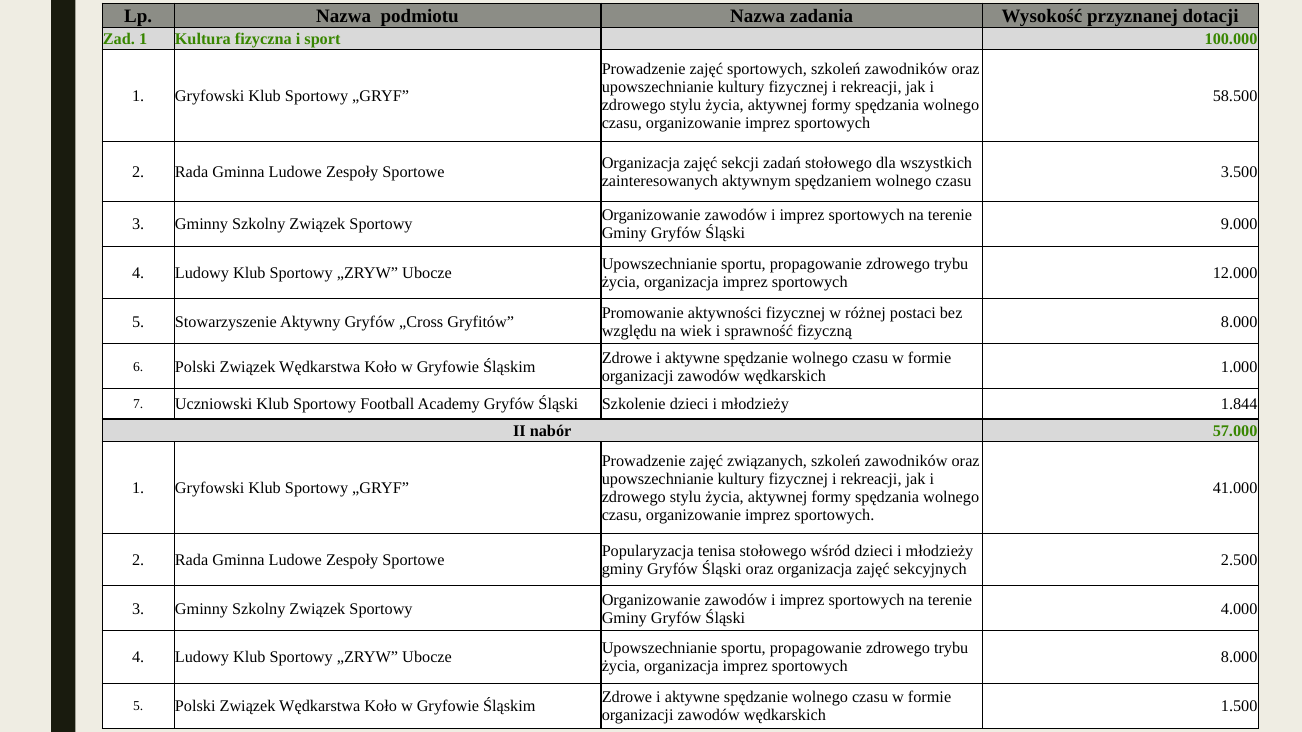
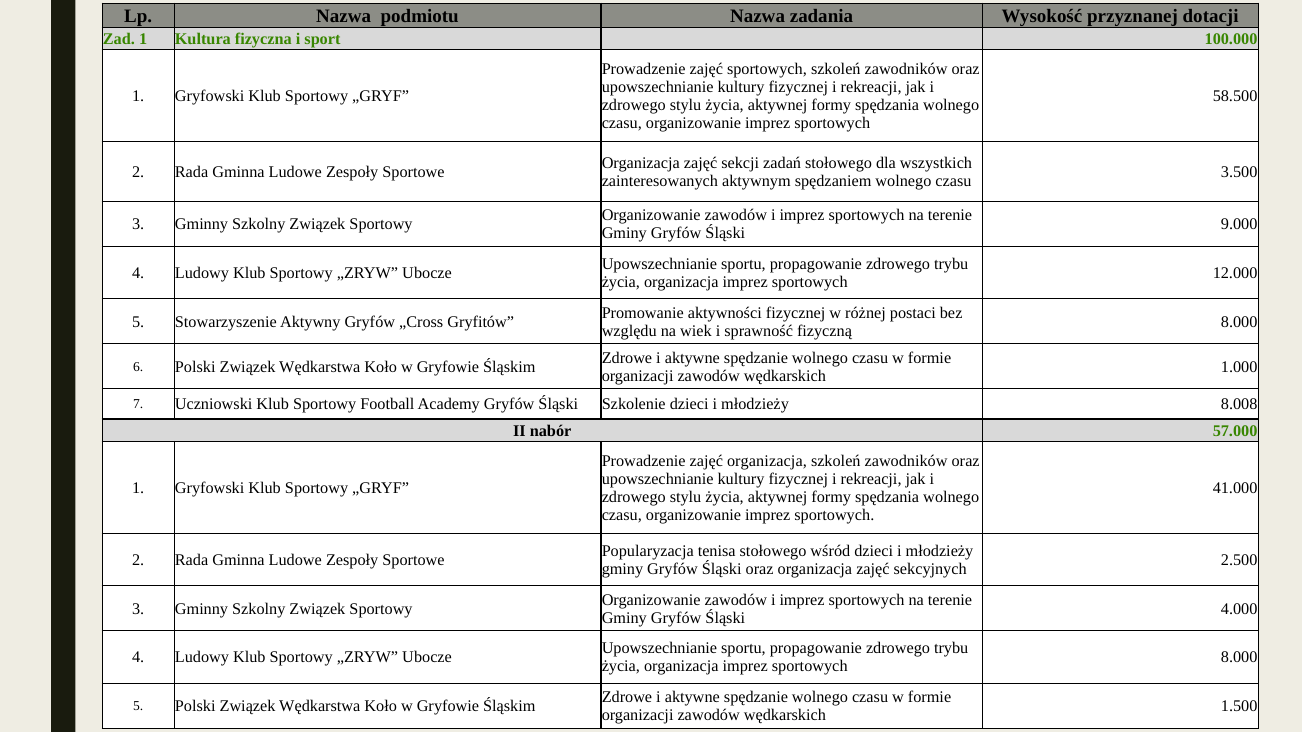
1.844: 1.844 -> 8.008 (1239, 405)
zajęć związanych: związanych -> organizacja (767, 461)
